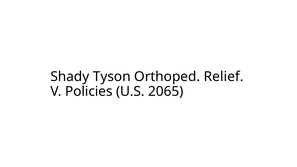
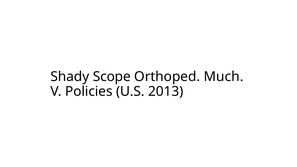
Tyson: Tyson -> Scope (112, 77)
Relief: Relief -> Much (224, 77)
2065: 2065 -> 2013 (166, 91)
